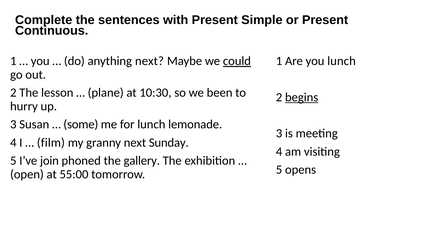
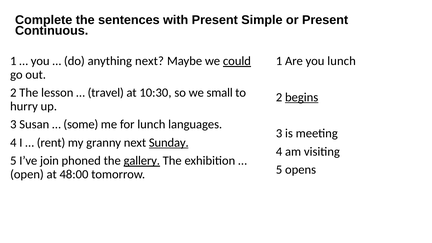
plane: plane -> travel (106, 93)
been: been -> small (220, 93)
lemonade: lemonade -> languages (195, 124)
film: film -> rent (51, 143)
Sunday underline: none -> present (169, 143)
gallery underline: none -> present (142, 161)
55:00: 55:00 -> 48:00 (74, 174)
